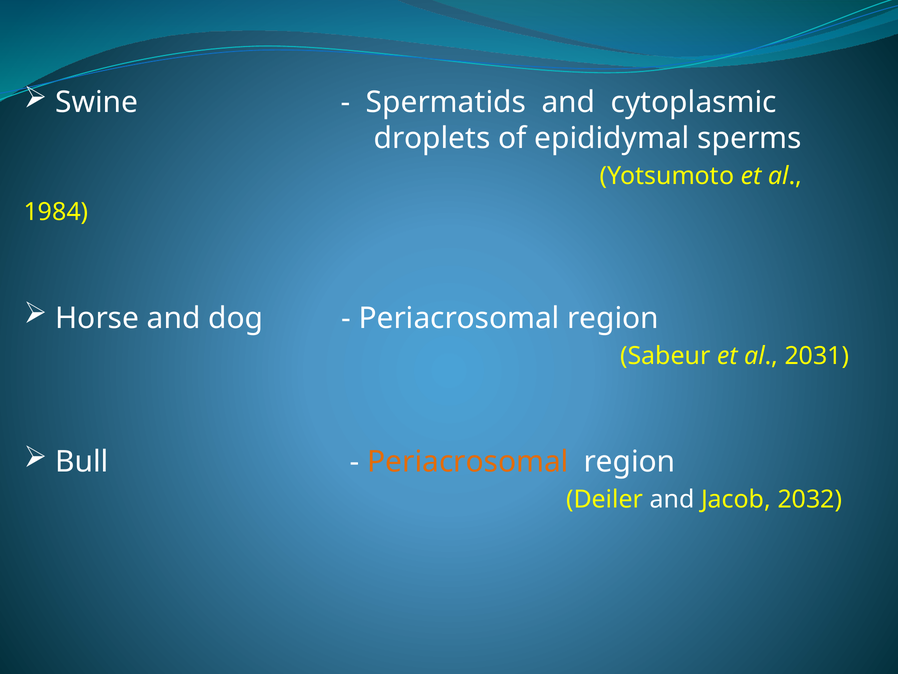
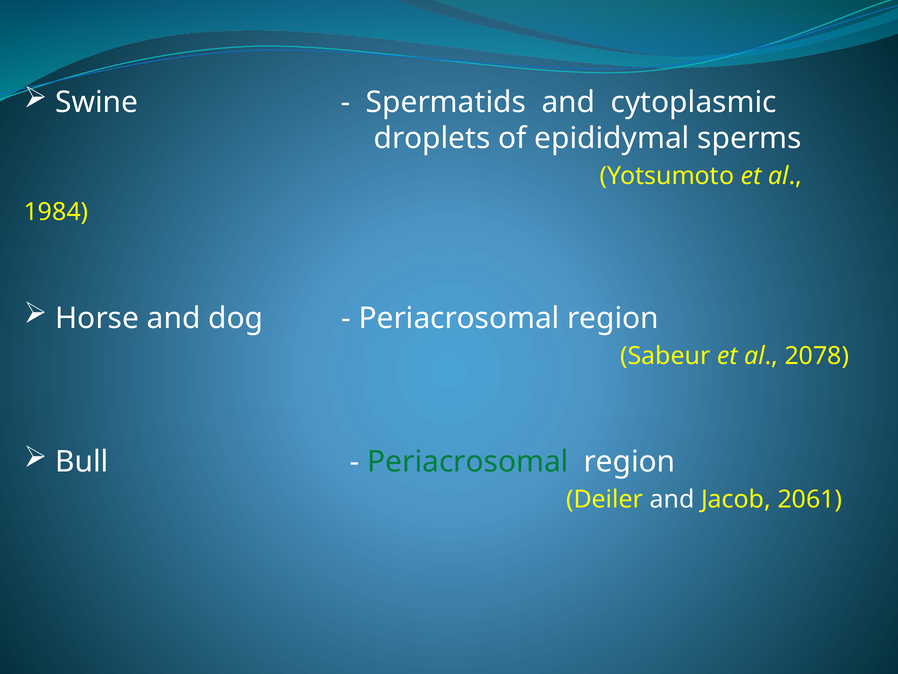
2031: 2031 -> 2078 (817, 356)
Periacrosomal colour: orange -> green (468, 462)
2032: 2032 -> 2061 (810, 499)
